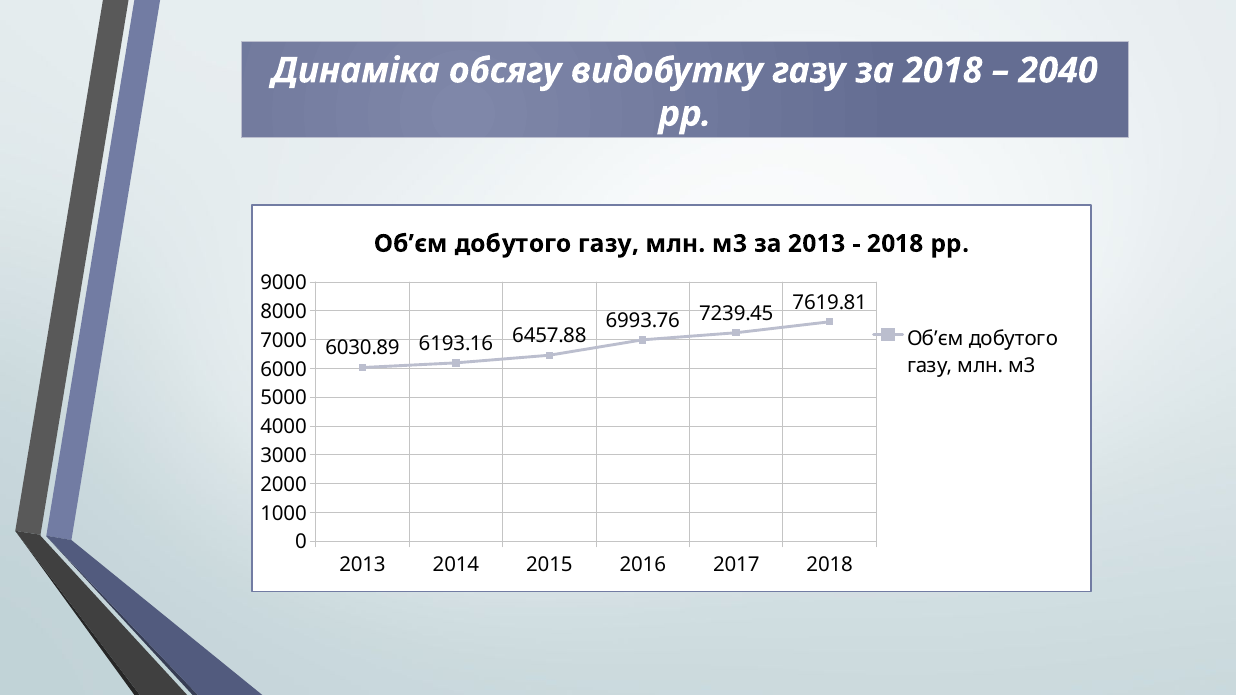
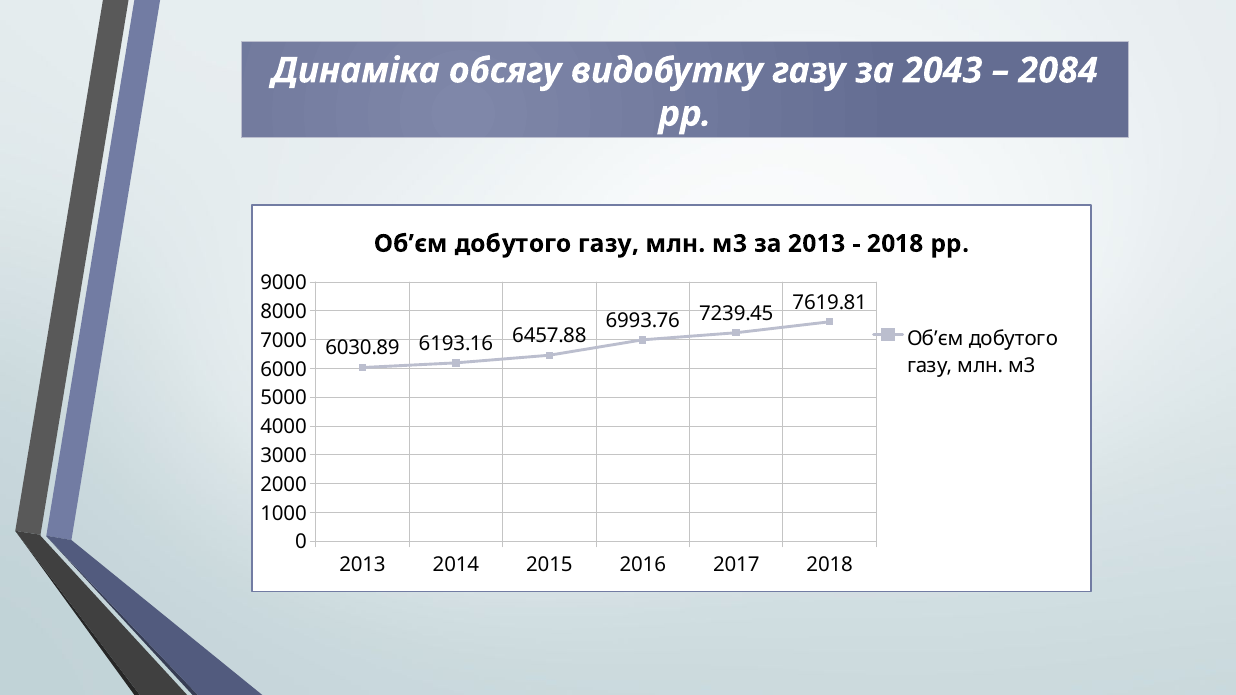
за 2018: 2018 -> 2043 (943, 71)
2040: 2040 -> 2084 (1058, 71)
